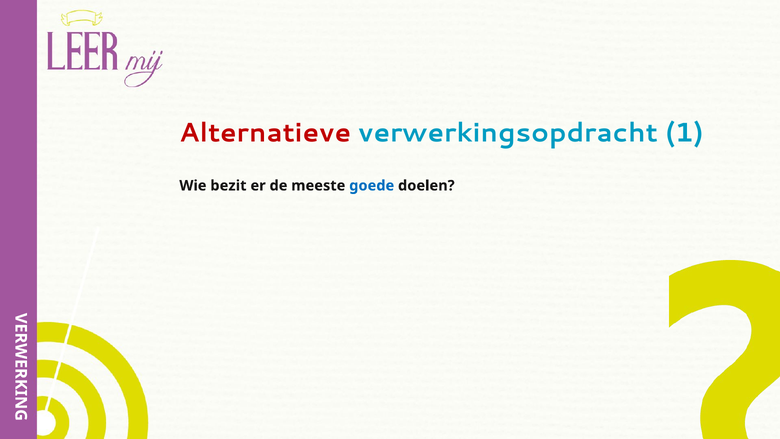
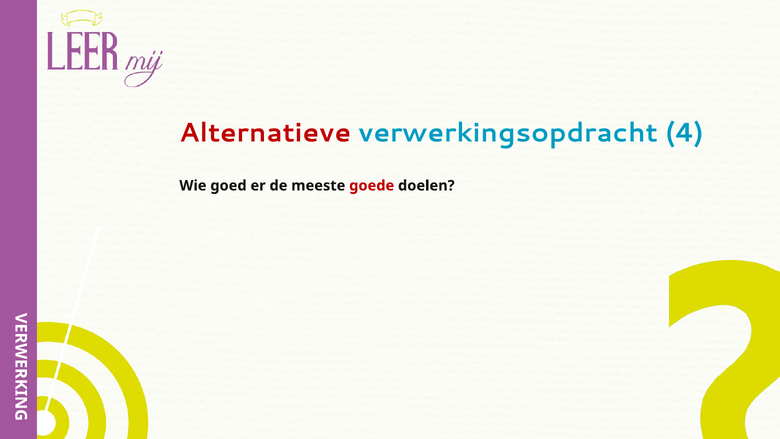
1: 1 -> 4 (685, 133)
bezit: bezit -> goed (228, 186)
goede colour: blue -> red (372, 186)
